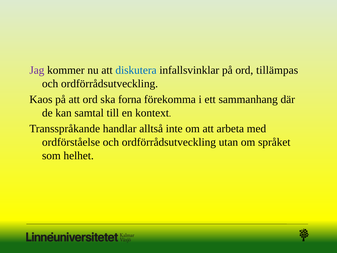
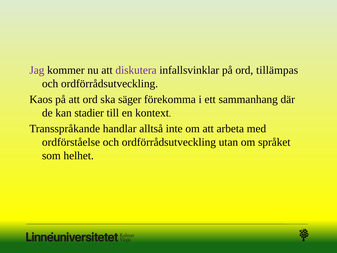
diskutera colour: blue -> purple (136, 70)
forna: forna -> säger (130, 99)
samtal: samtal -> stadier (89, 113)
